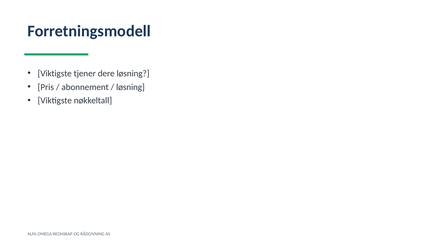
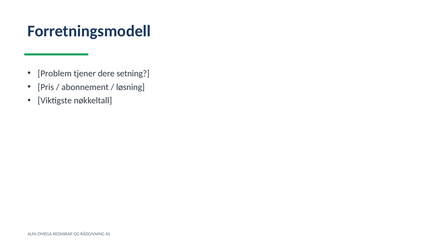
Viktigste: Viktigste -> Problem (55, 73)
dere løsning: løsning -> setning (133, 73)
